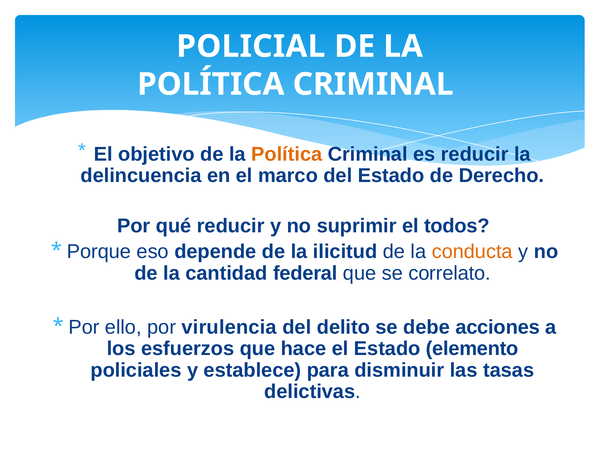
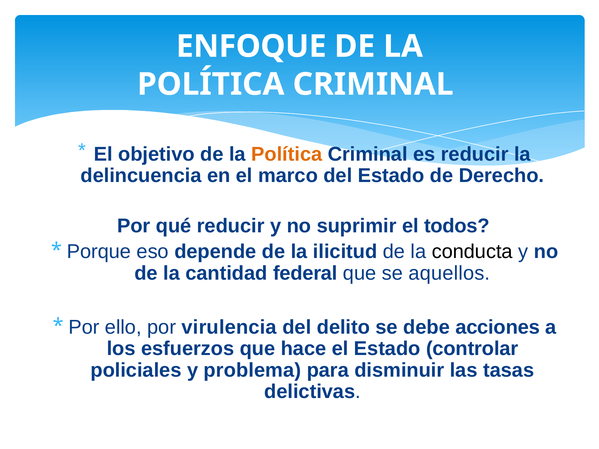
POLICIAL: POLICIAL -> ENFOQUE (251, 46)
conducta colour: orange -> black (472, 252)
correlato: correlato -> aquellos (449, 273)
elemento: elemento -> controlar (472, 349)
establece: establece -> problema (252, 370)
